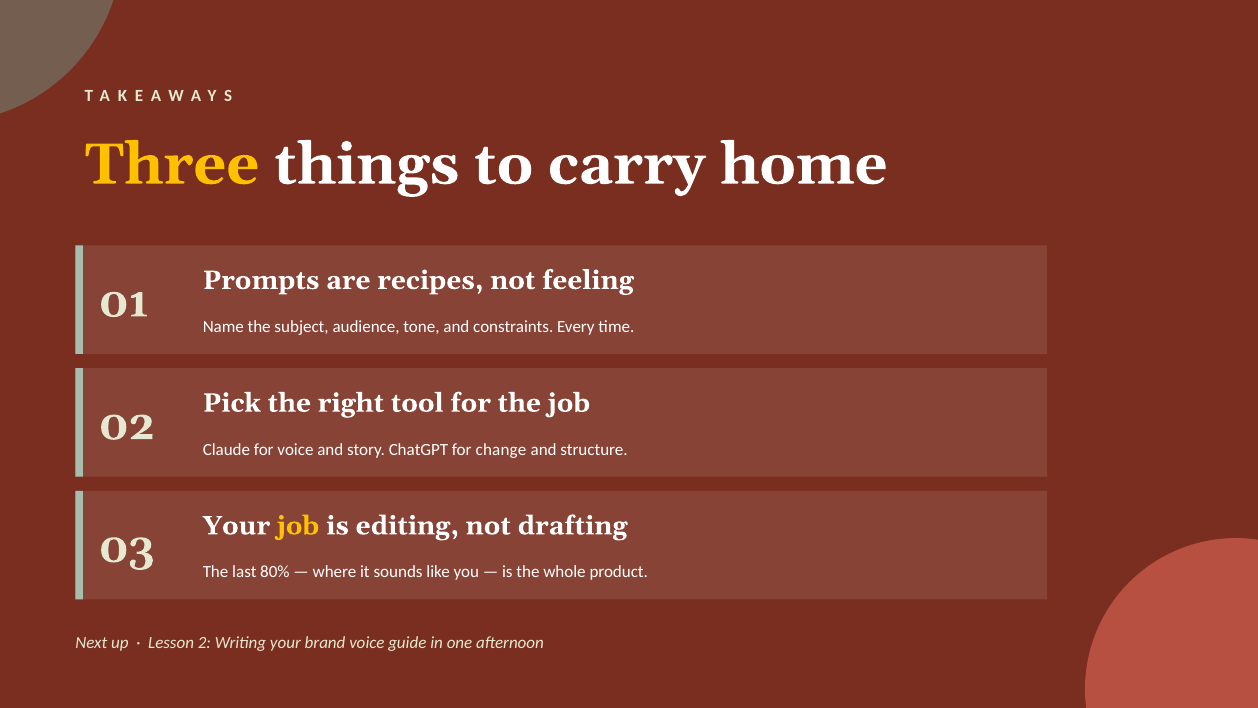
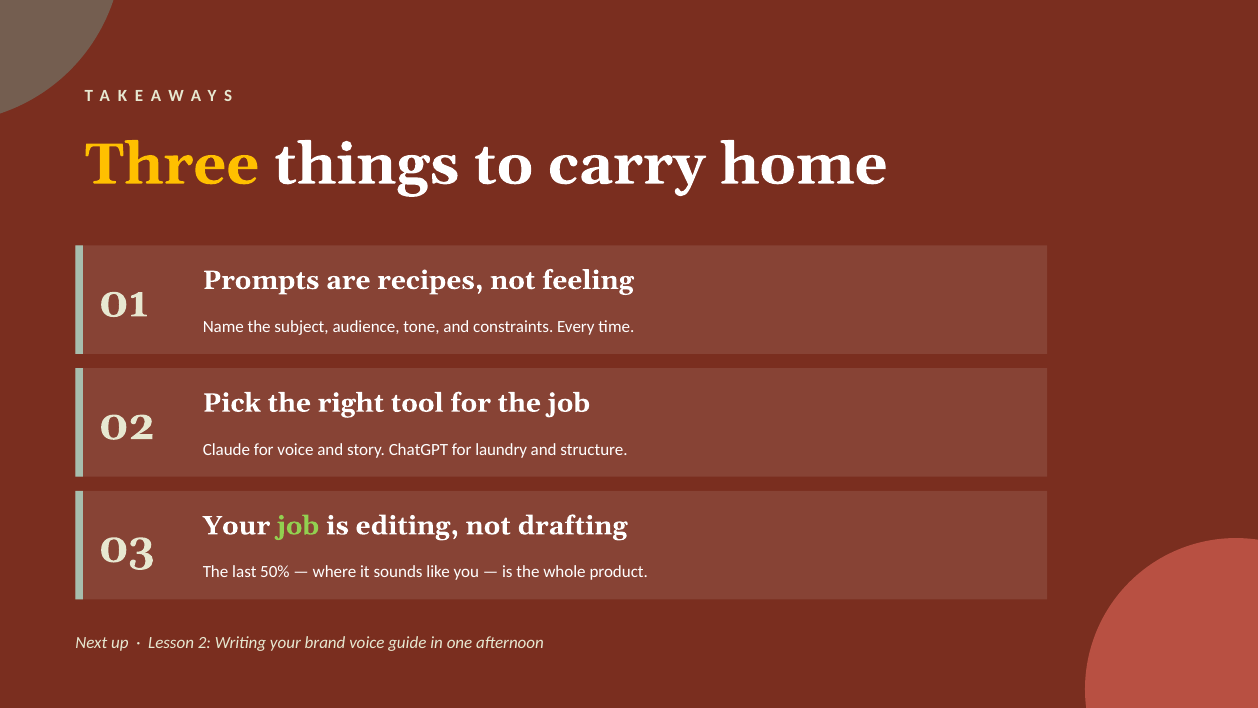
change: change -> laundry (501, 449)
job colour: yellow -> light green (298, 525)
80%: 80% -> 50% (275, 572)
